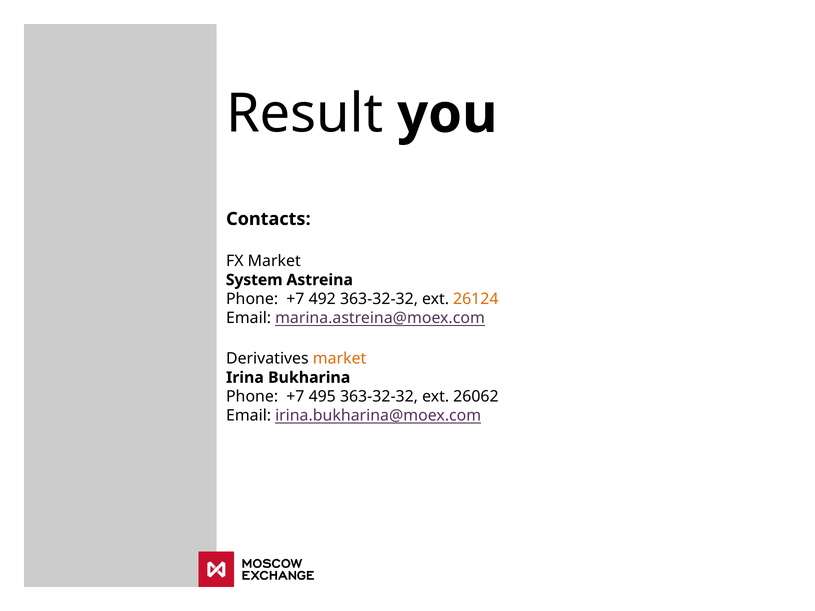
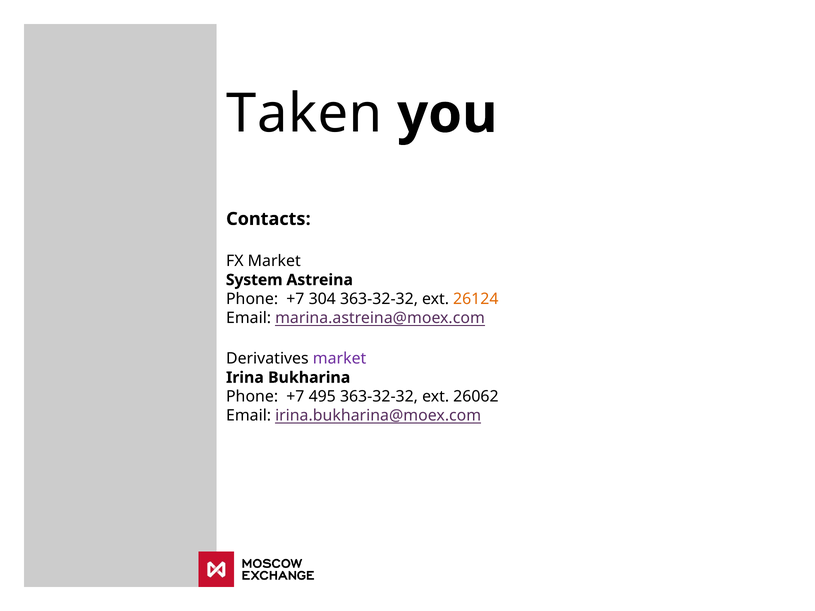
Result: Result -> Taken (304, 114)
492: 492 -> 304 (322, 299)
market colour: orange -> purple (340, 359)
